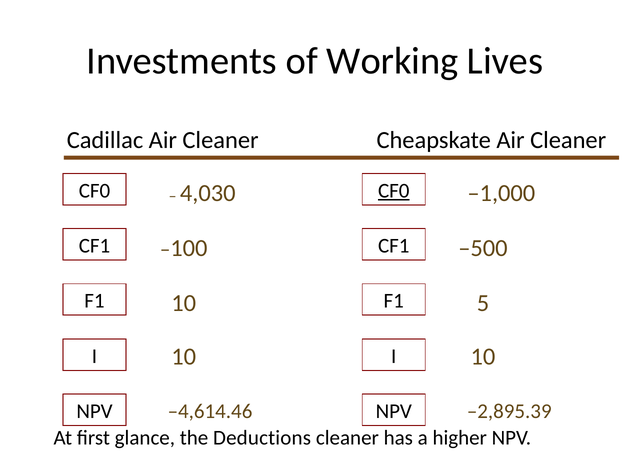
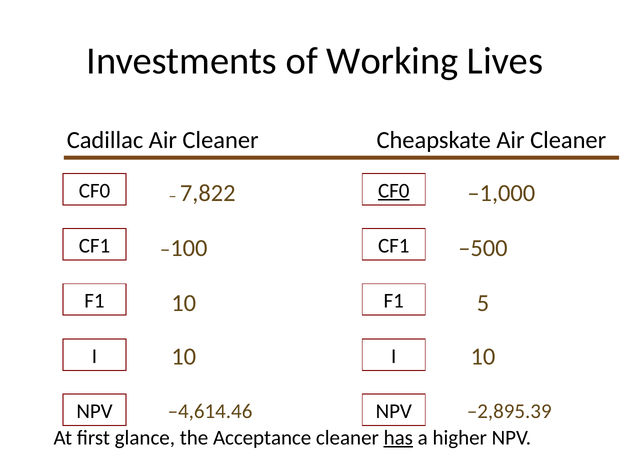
4,030: 4,030 -> 7,822 (208, 193)
Deductions: Deductions -> Acceptance (262, 437)
has underline: none -> present (398, 437)
